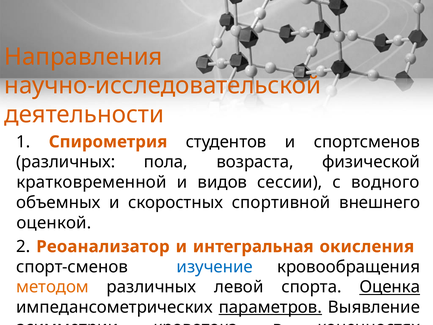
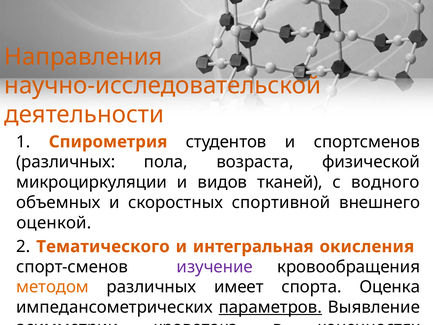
кратковременной: кратковременной -> микроциркуляции (92, 182)
сессии: сессии -> тканей (290, 182)
Реоанализатор: Реоанализатор -> Тематического (103, 246)
изучение colour: blue -> purple (215, 267)
левой: левой -> имеет (239, 287)
Оценка underline: present -> none (390, 287)
